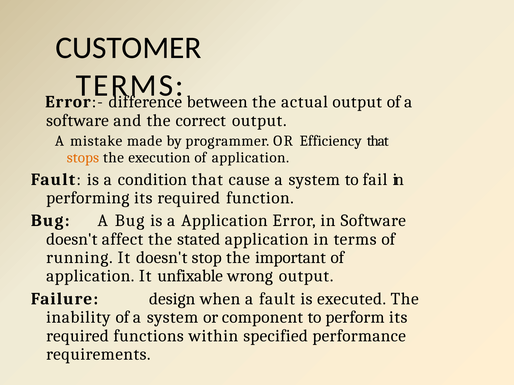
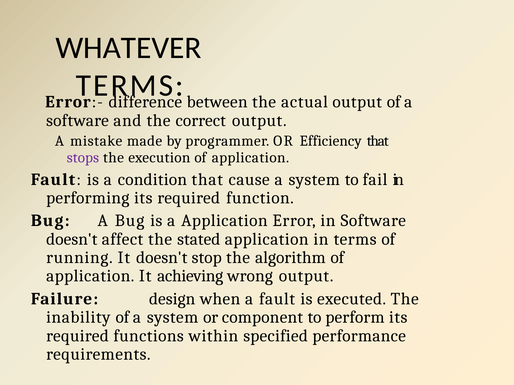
CUSTOMER: CUSTOMER -> WHATEVER (128, 48)
stops colour: orange -> purple (83, 158)
important: important -> algorithm (290, 258)
unfixable: unfixable -> achieving (190, 276)
